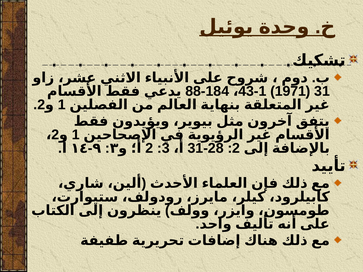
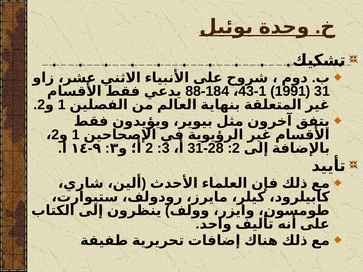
1971: 1971 -> 1991 (290, 91)
